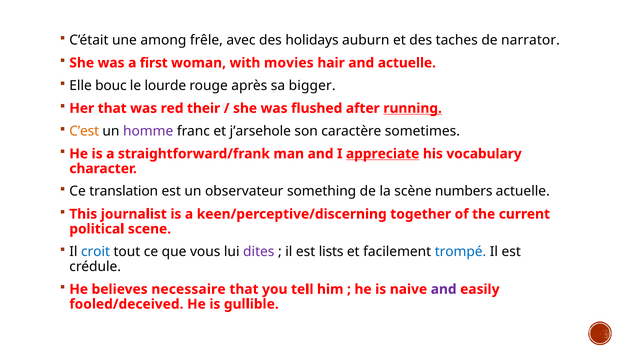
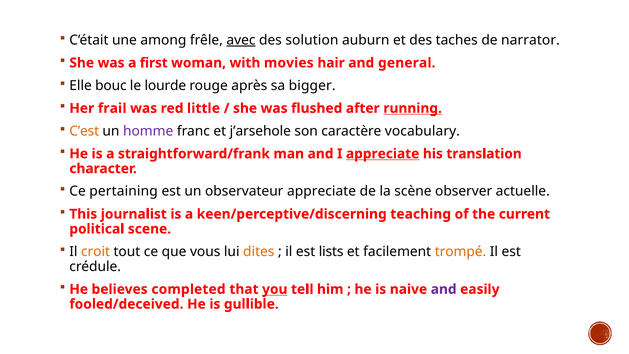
avec underline: none -> present (241, 40)
holidays: holidays -> solution (312, 40)
and actuelle: actuelle -> general (407, 63)
Her that: that -> frail (112, 108)
their: their -> little (204, 108)
sometimes: sometimes -> vocabulary (422, 131)
vocabulary: vocabulary -> translation (484, 154)
translation: translation -> pertaining (124, 191)
observateur something: something -> appreciate (322, 191)
numbers: numbers -> observer (464, 191)
together: together -> teaching (421, 214)
croit colour: blue -> orange (96, 252)
dites colour: purple -> orange (259, 252)
trompé colour: blue -> orange (461, 252)
necessaire: necessaire -> completed (188, 289)
you underline: none -> present (275, 289)
